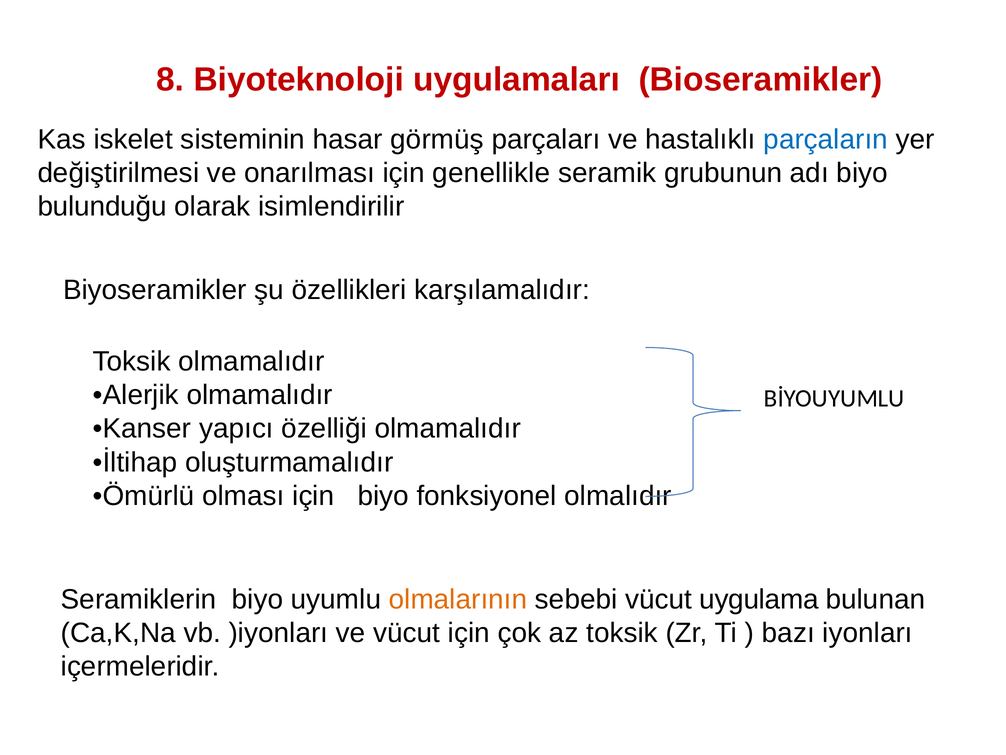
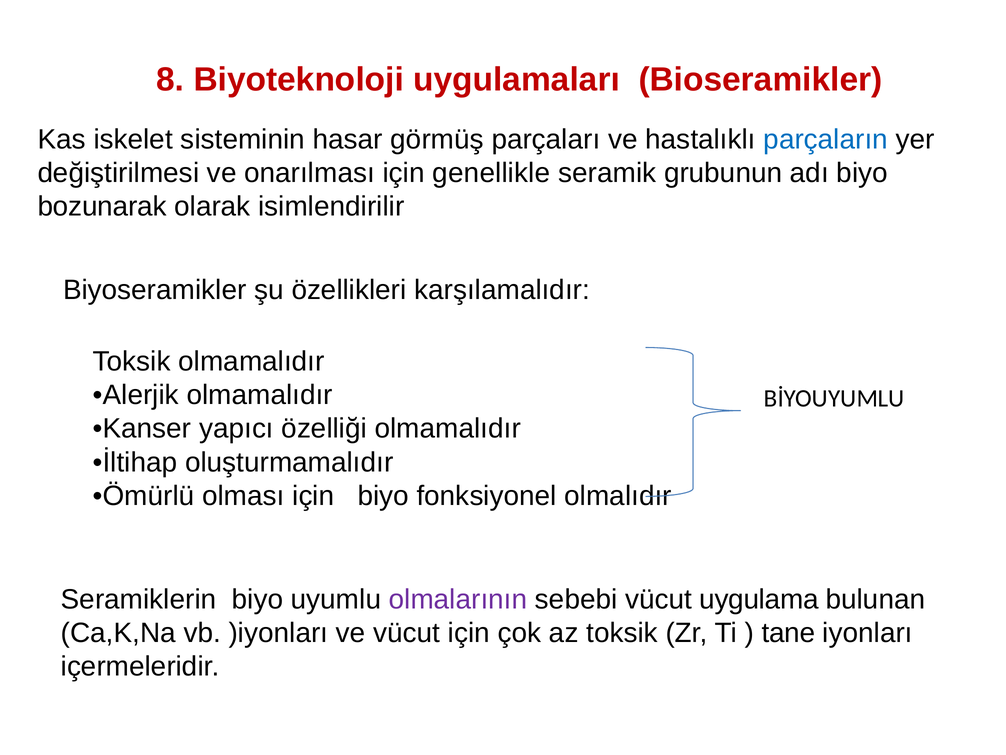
bulunduğu: bulunduğu -> bozunarak (102, 207)
olmalarının colour: orange -> purple (458, 599)
bazı: bazı -> tane (788, 633)
